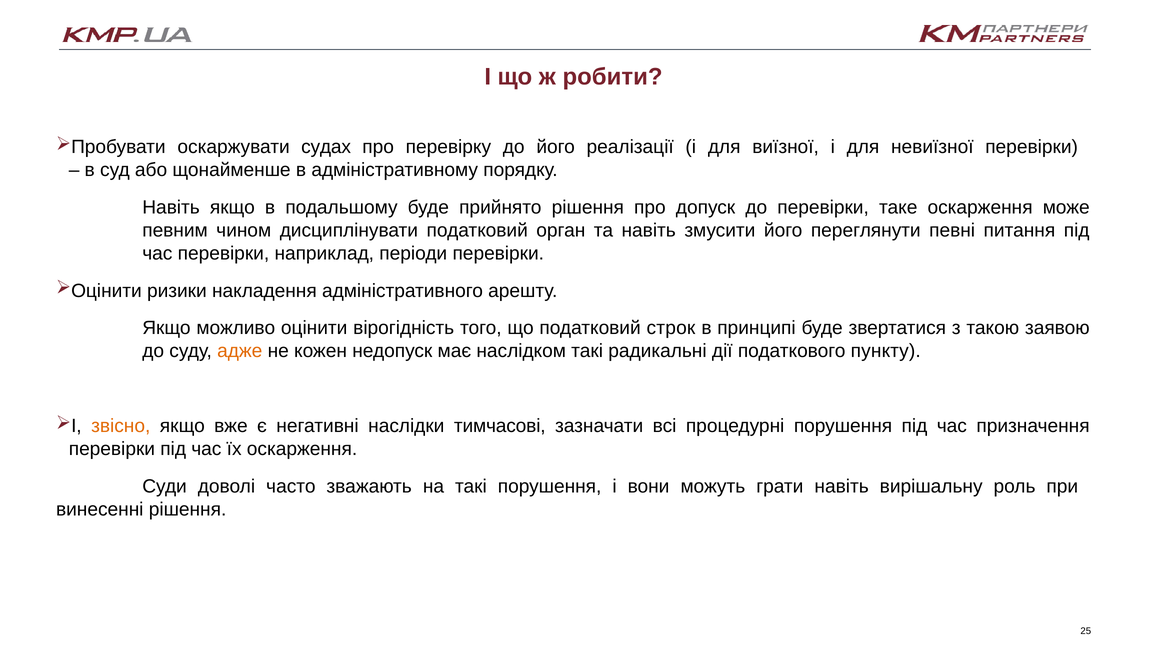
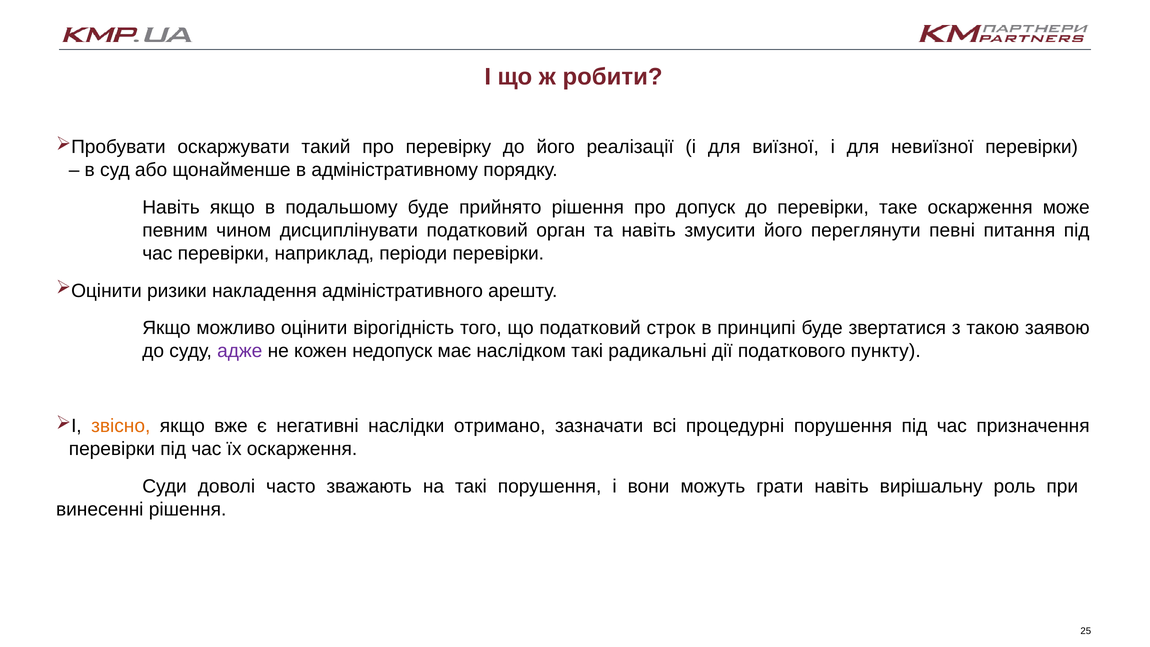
судах: судах -> такий (326, 147)
адже colour: orange -> purple (240, 351)
тимчасові: тимчасові -> отримано (500, 426)
